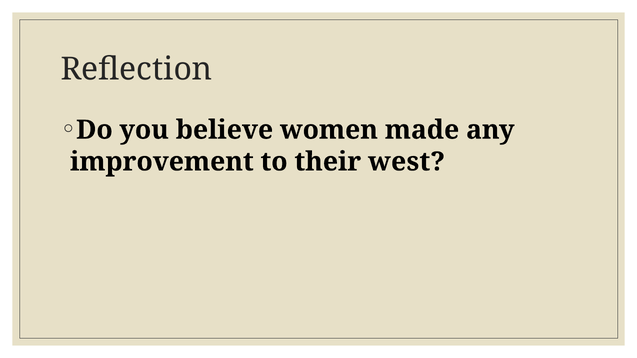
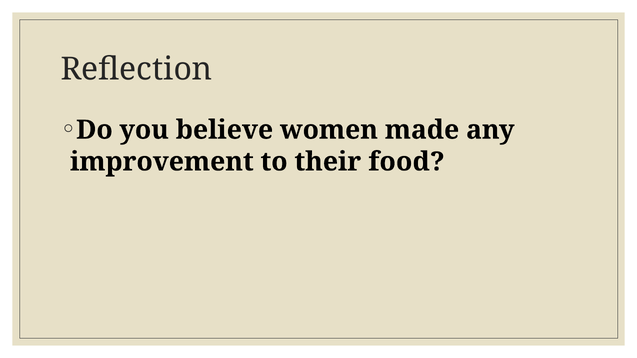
west: west -> food (407, 162)
